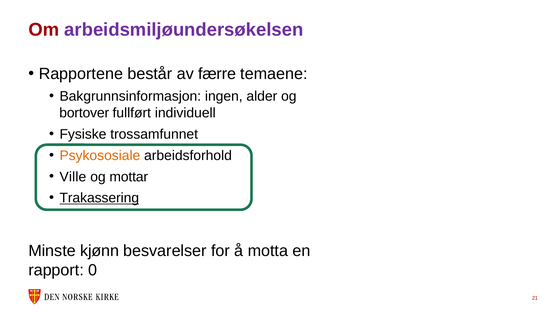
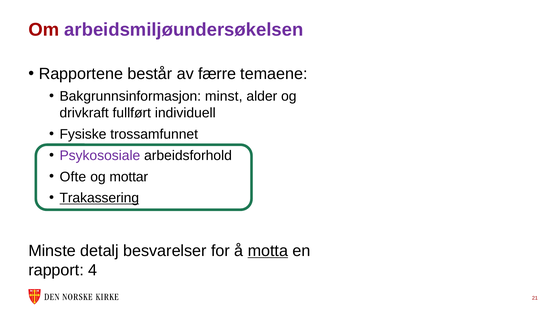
ingen: ingen -> minst (224, 96)
bortover: bortover -> drivkraft (84, 113)
Psykososiale colour: orange -> purple (100, 155)
Ville: Ville -> Ofte (73, 177)
kjønn: kjønn -> detalj (100, 250)
motta underline: none -> present (268, 250)
0: 0 -> 4 (93, 270)
